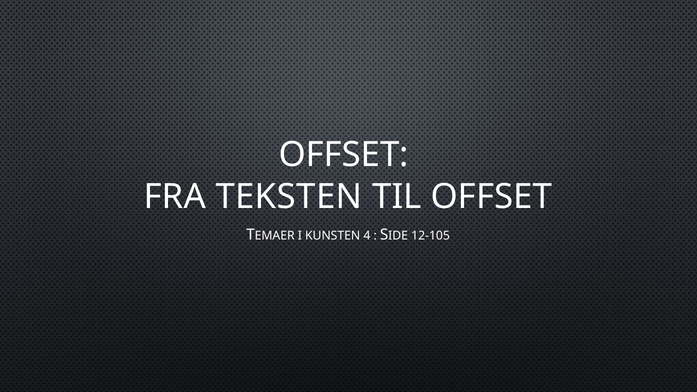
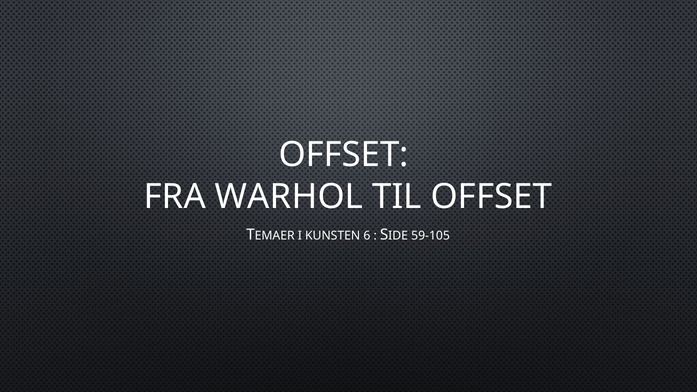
TEKSTEN: TEKSTEN -> WARHOL (289, 197)
4: 4 -> 6 (367, 236)
12-105: 12-105 -> 59-105 (431, 236)
